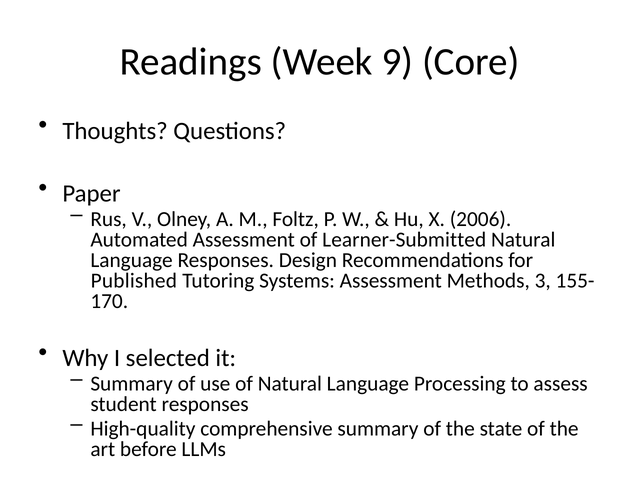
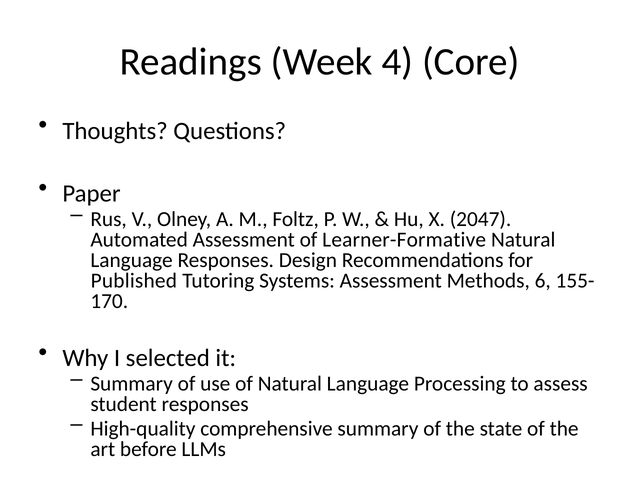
9: 9 -> 4 (397, 62)
2006: 2006 -> 2047 (481, 219)
Learner-Submitted: Learner-Submitted -> Learner-Formative (404, 240)
3: 3 -> 6 (543, 281)
